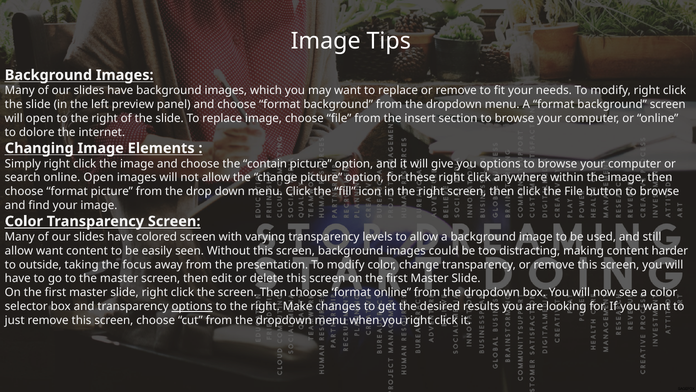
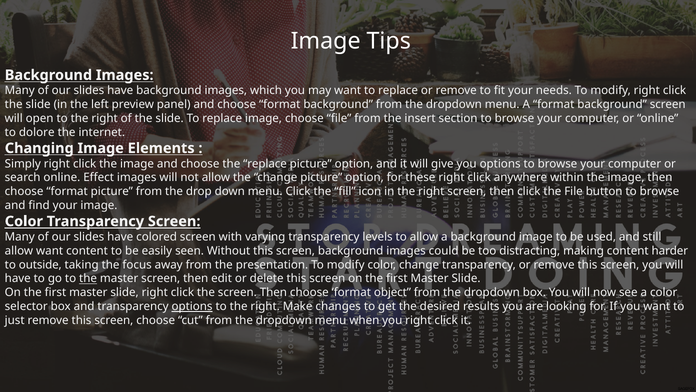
the contain: contain -> replace (265, 164)
online Open: Open -> Effect (99, 177)
the underline: none -> present (88, 278)
format online: online -> object (392, 292)
